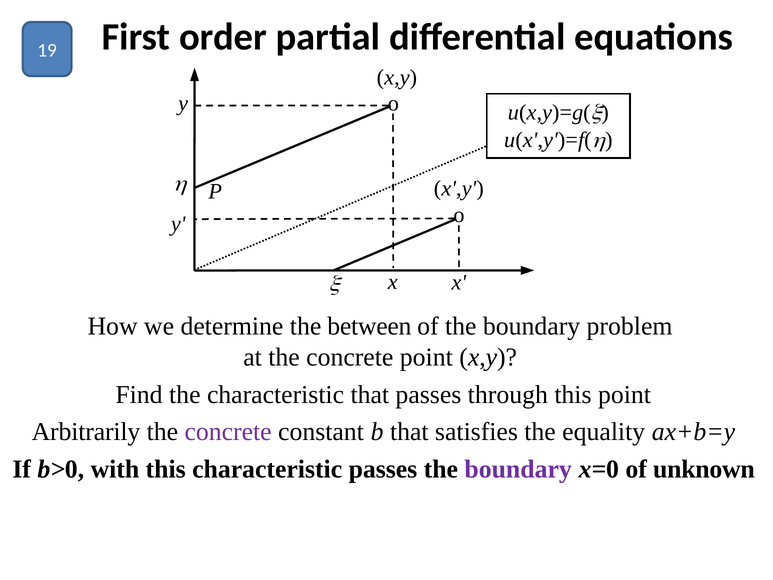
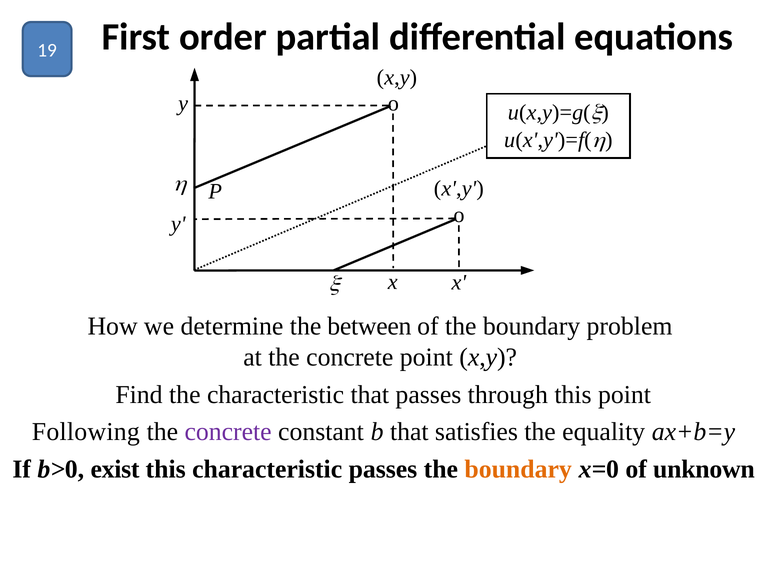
Arbitrarily: Arbitrarily -> Following (86, 432)
with: with -> exist (115, 469)
boundary colour: purple -> orange (518, 469)
